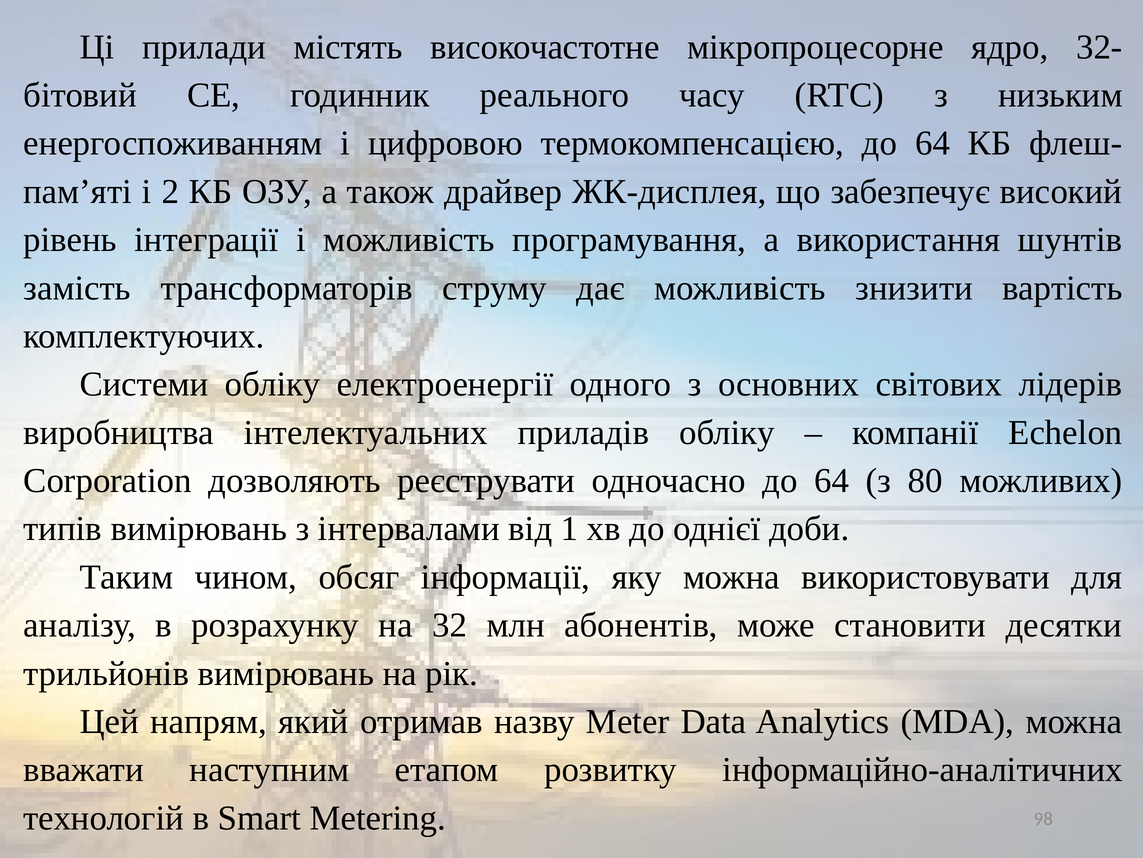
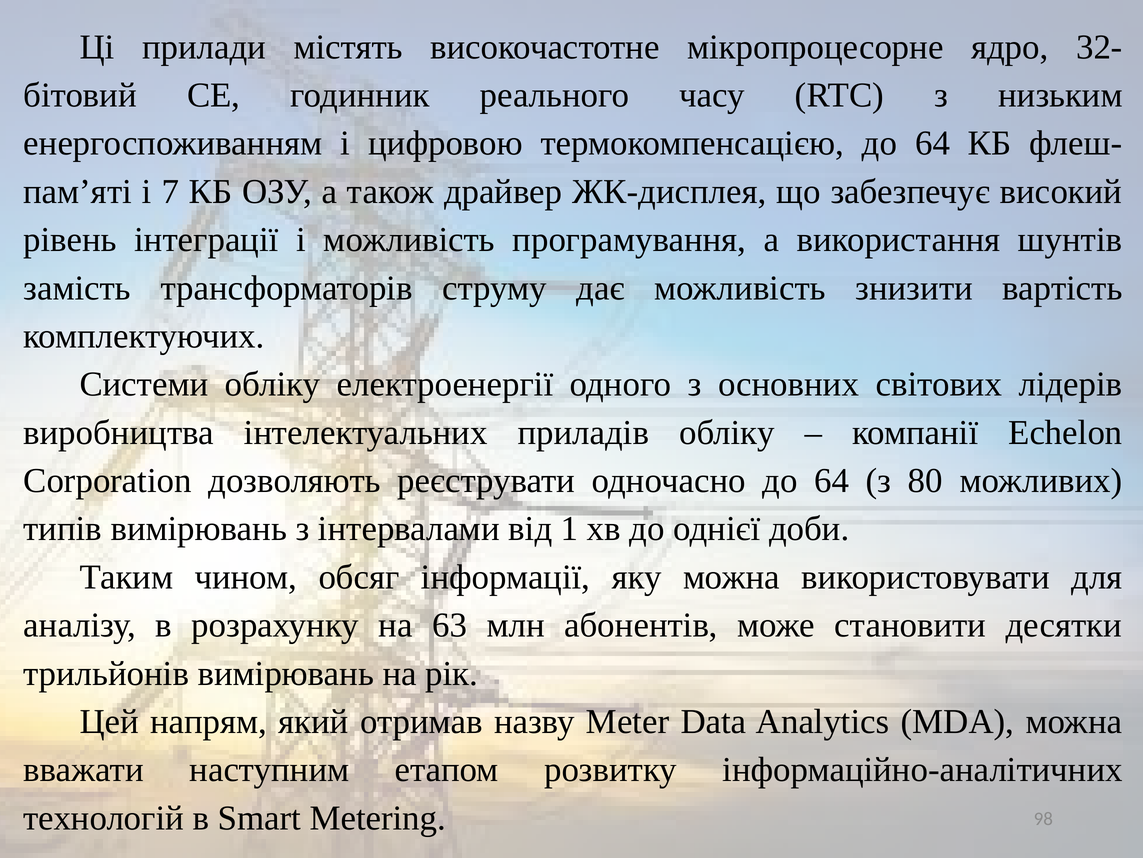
2: 2 -> 7 (170, 191)
32: 32 -> 63 (450, 625)
